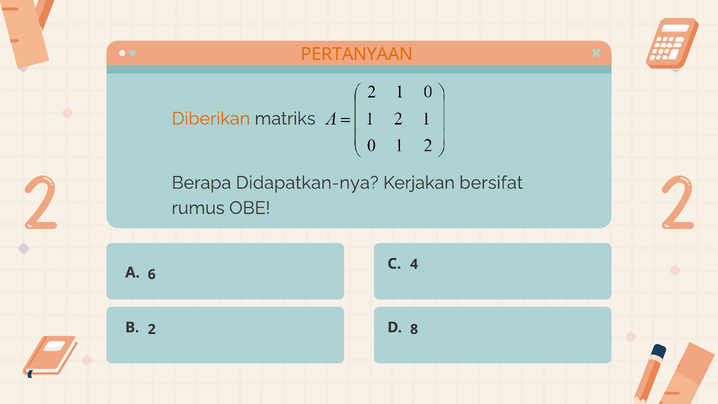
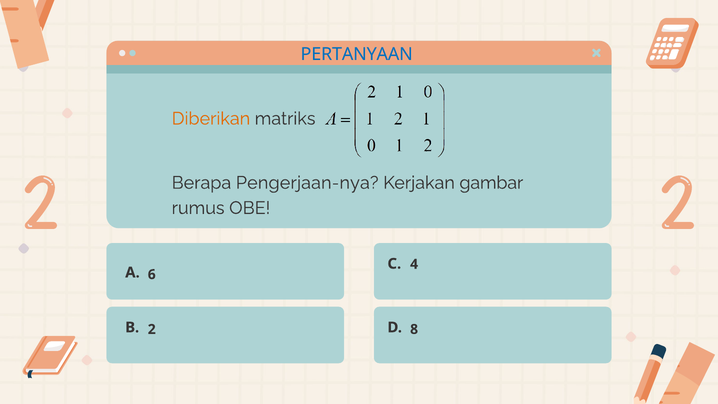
PERTANYAAN colour: orange -> blue (357, 55)
Didapatkan-nya: Didapatkan-nya -> Pengerjaan-nya (307, 183)
bersifat: bersifat -> gambar (491, 183)
